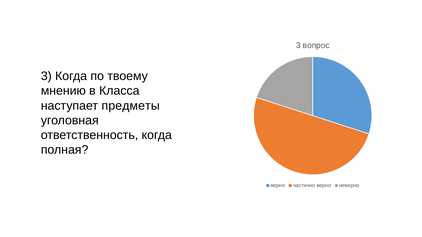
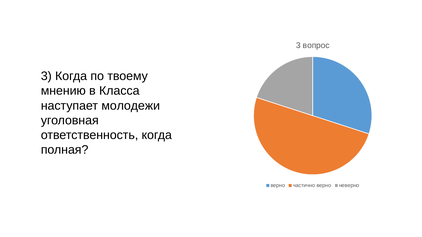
предметы: предметы -> молодежи (131, 106)
